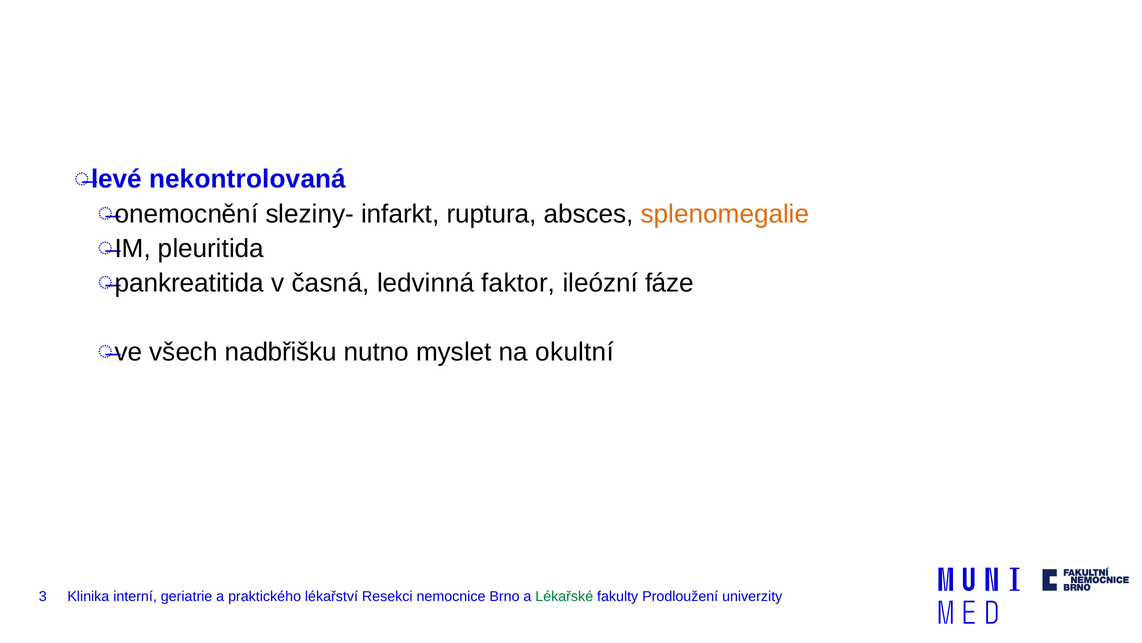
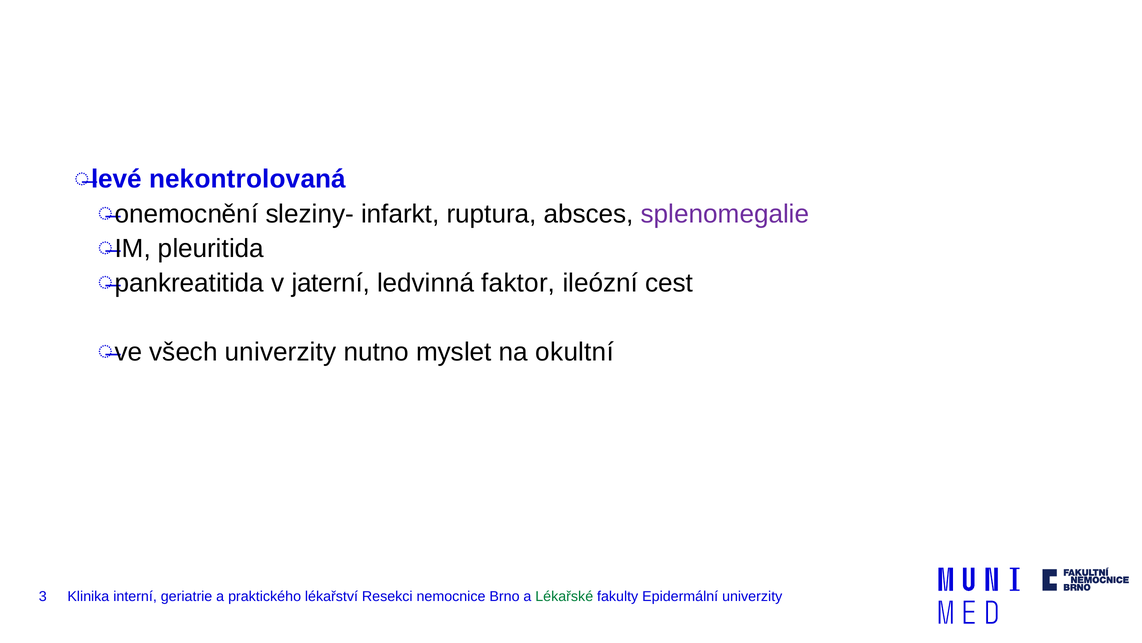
splenomegalie colour: orange -> purple (725, 214)
časná: časná -> jaterní (331, 283)
fáze: fáze -> cest (669, 283)
všech nadbřišku: nadbřišku -> univerzity (281, 352)
Prodloužení: Prodloužení -> Epidermální (680, 596)
